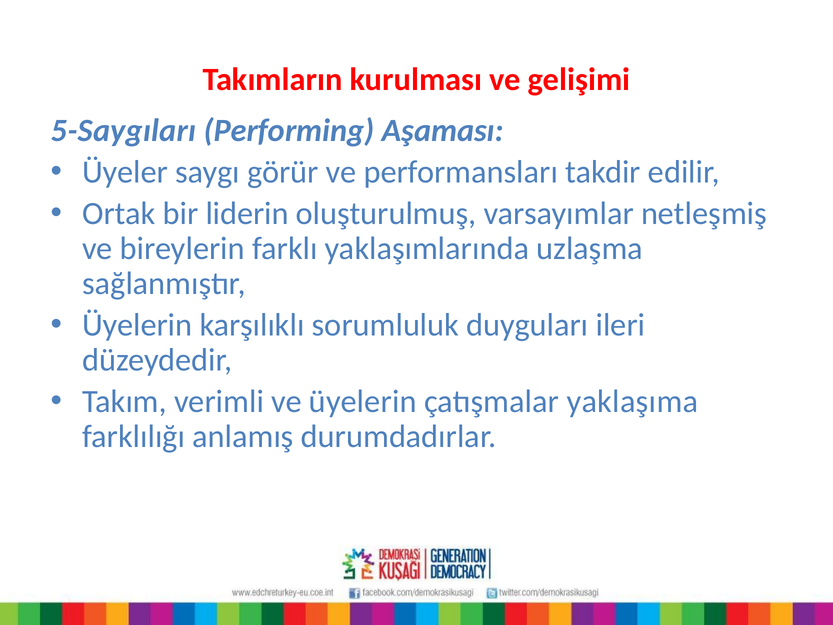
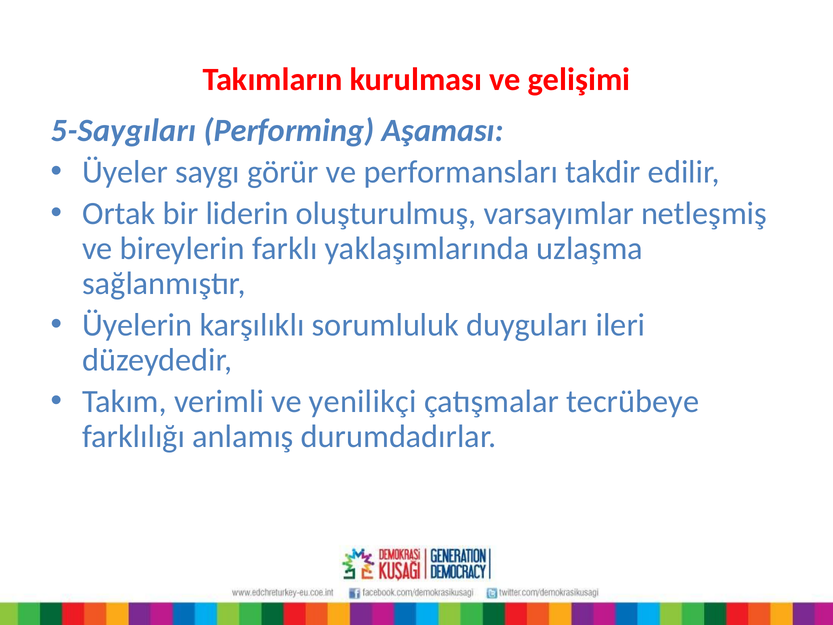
ve üyelerin: üyelerin -> yenilikçi (363, 401)
yaklaşıma: yaklaşıma -> tecrübeye (633, 401)
